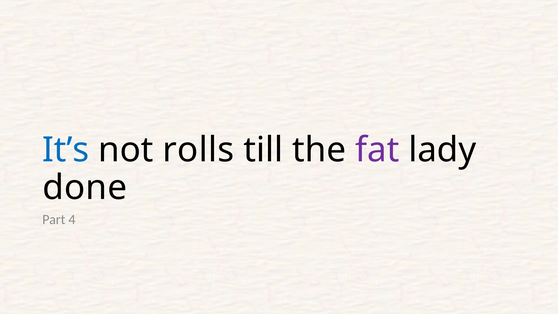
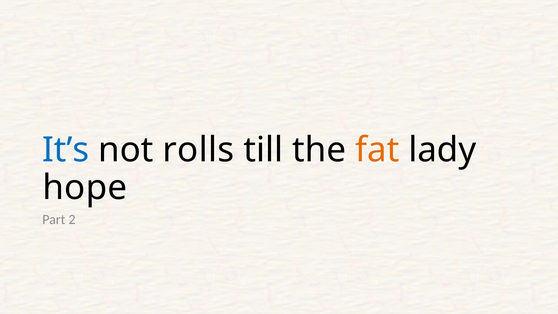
fat colour: purple -> orange (377, 150)
done: done -> hope (85, 188)
4: 4 -> 2 (72, 220)
